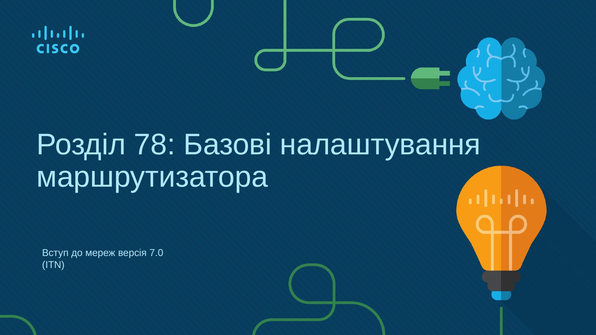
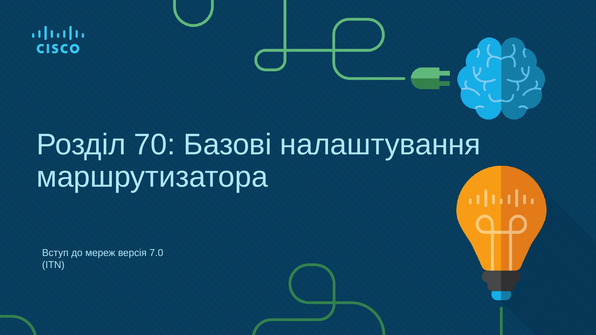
78: 78 -> 70 (155, 145)
